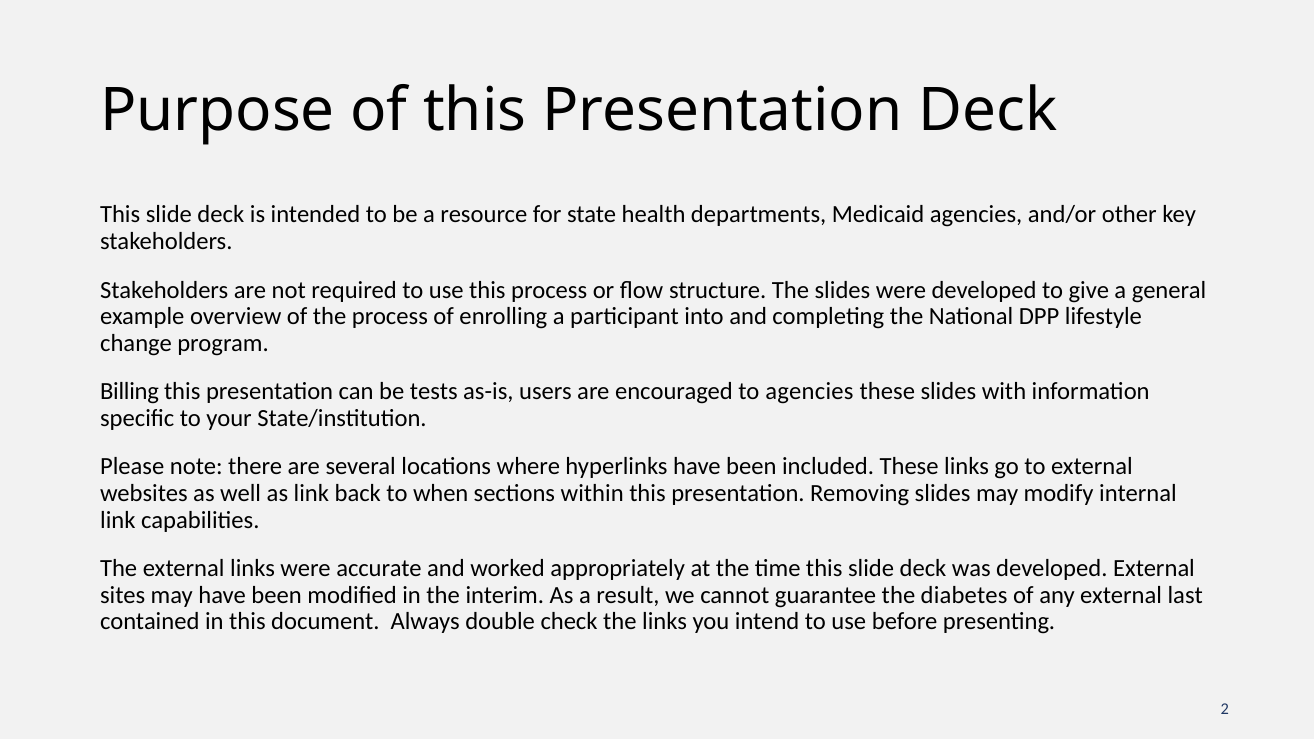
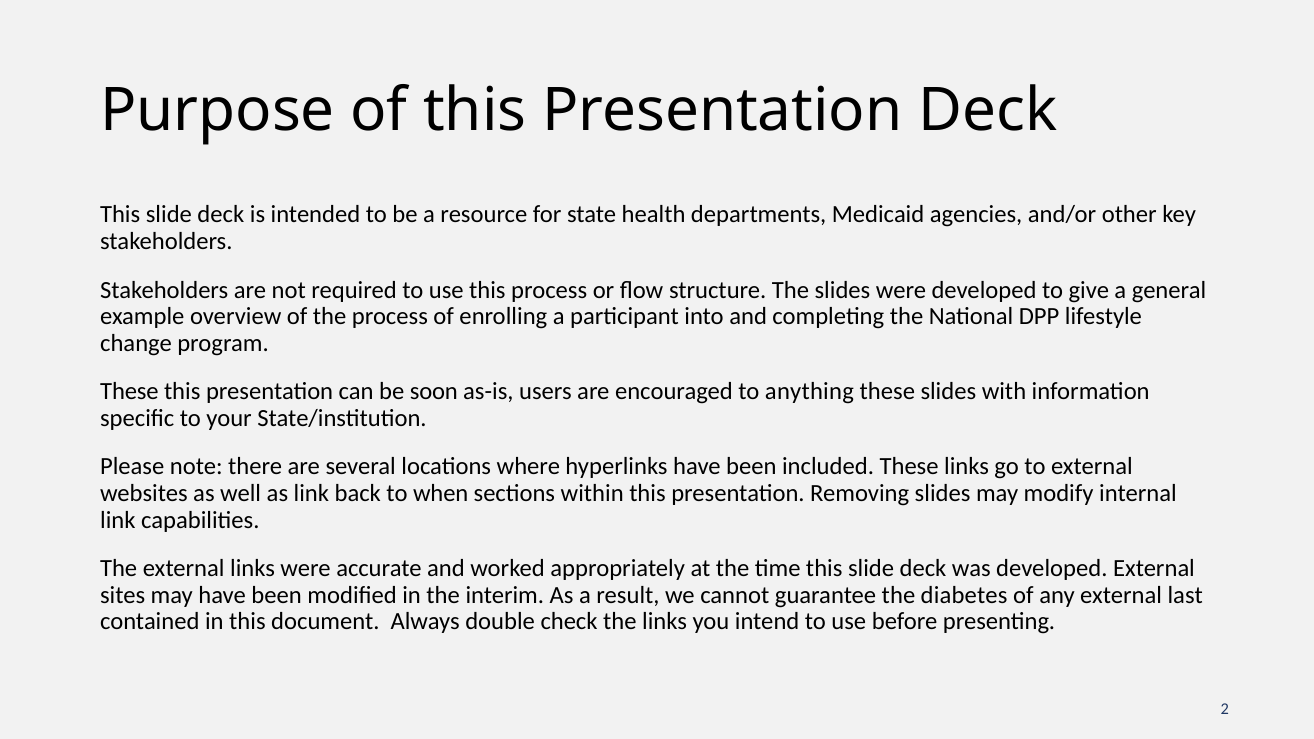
Billing: Billing -> These (129, 392)
tests: tests -> soon (434, 392)
to agencies: agencies -> anything (809, 392)
